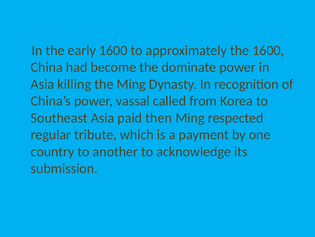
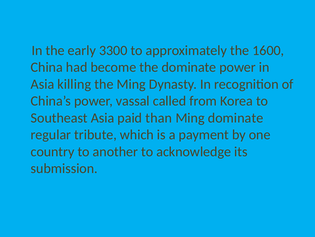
early 1600: 1600 -> 3300 (113, 50)
then: then -> than (159, 118)
Ming respected: respected -> dominate (236, 118)
